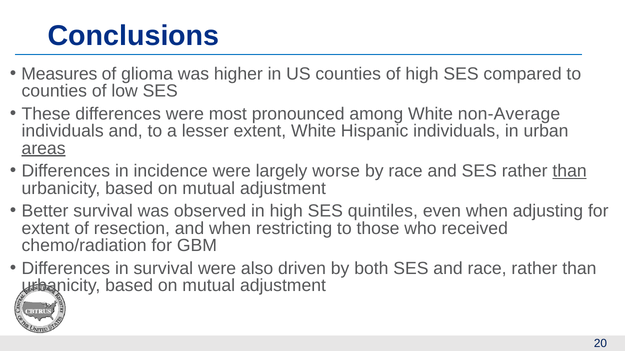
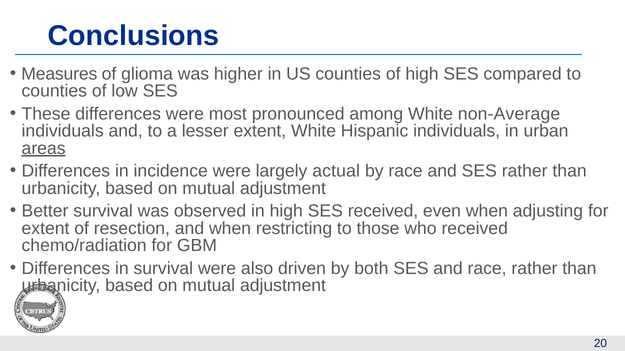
worse: worse -> actual (336, 171)
than underline: present -> none (570, 171)
SES quintiles: quintiles -> received (383, 211)
